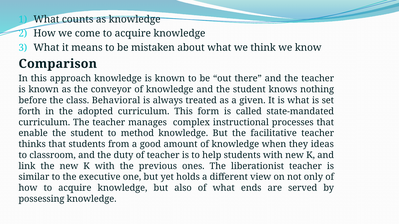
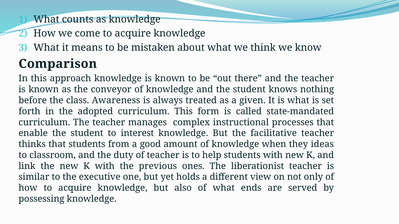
Behavioral: Behavioral -> Awareness (116, 101)
method: method -> interest (137, 133)
